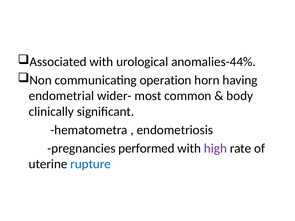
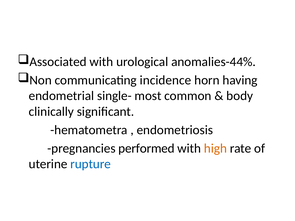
operation: operation -> incidence (166, 80)
wider-: wider- -> single- (114, 96)
high colour: purple -> orange (215, 148)
